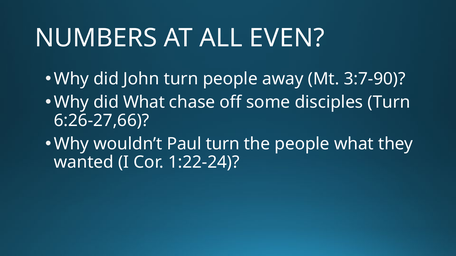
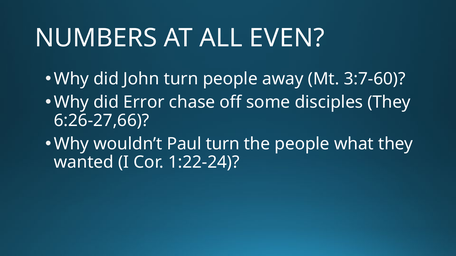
3:7-90: 3:7-90 -> 3:7-60 (375, 79)
did What: What -> Error (144, 102)
disciples Turn: Turn -> They (389, 102)
